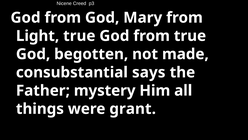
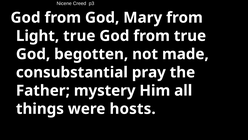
says: says -> pray (149, 72)
grant: grant -> hosts (133, 108)
